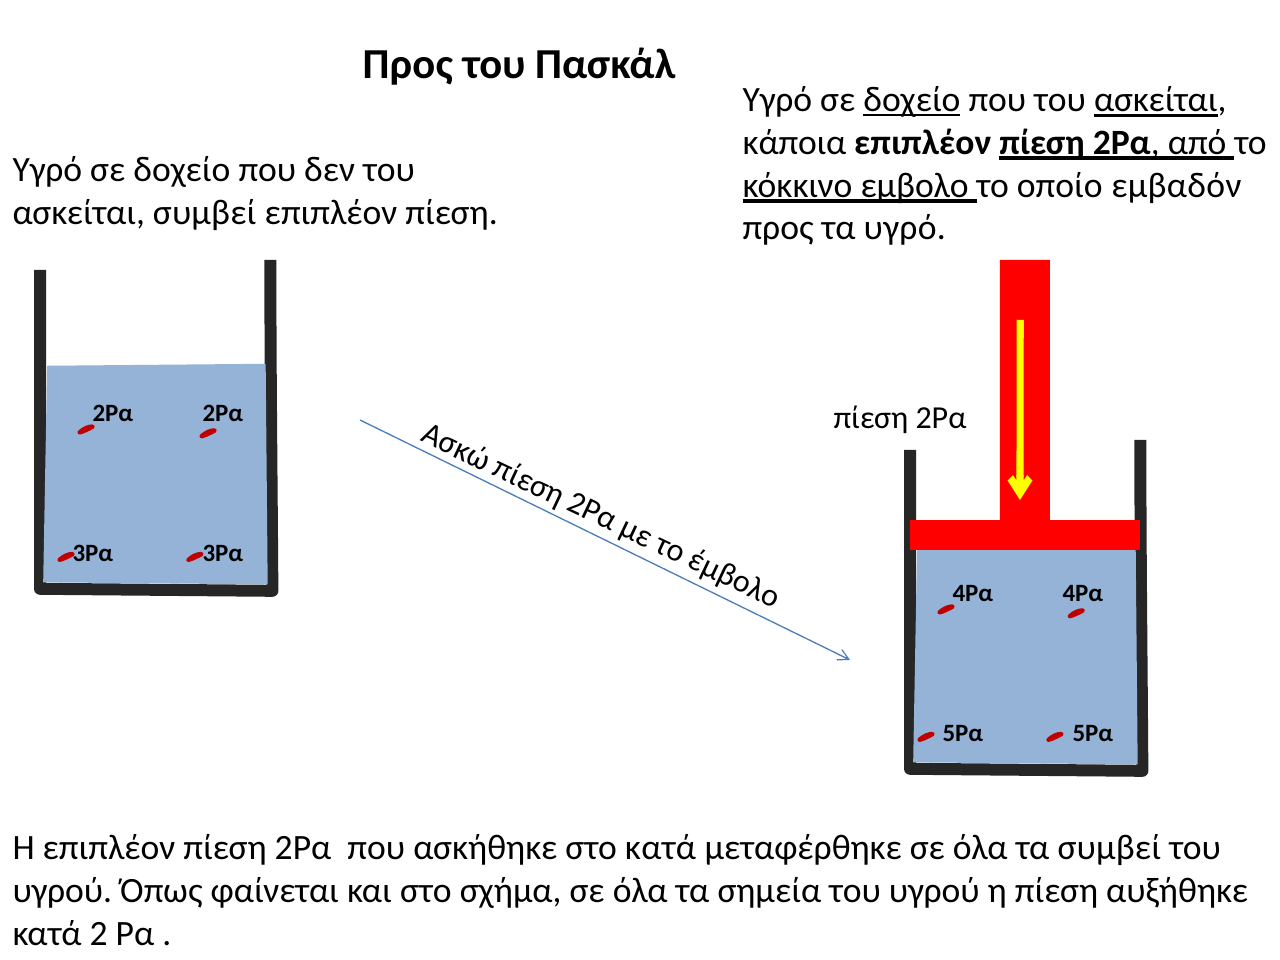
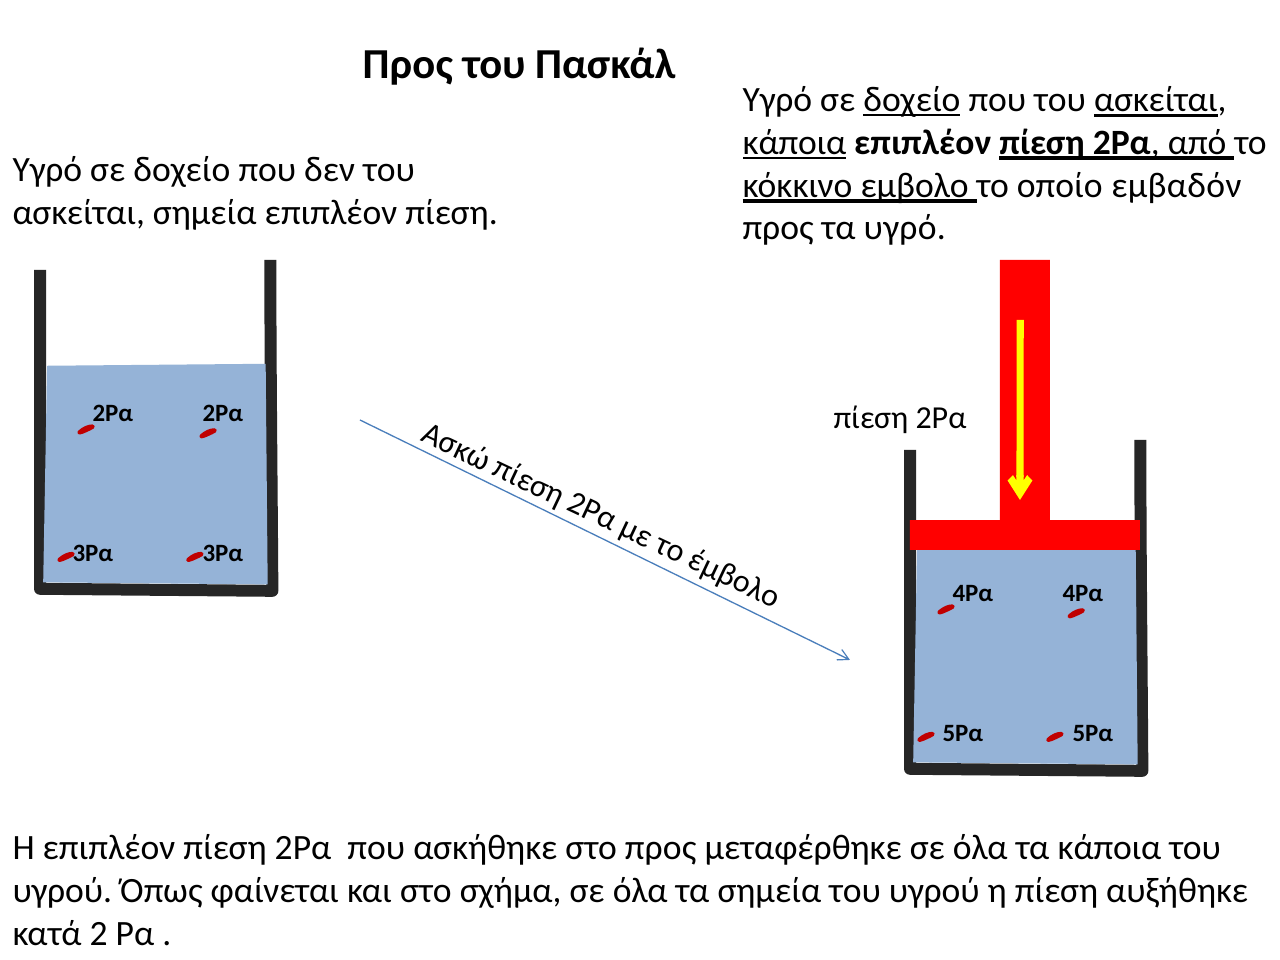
κάποια underline: none -> present (794, 143)
ασκείται συμβεί: συμβεί -> σημεία (205, 213)
στο κατά: κατά -> προς (661, 848)
τα συμβεί: συμβεί -> κάποια (1109, 848)
